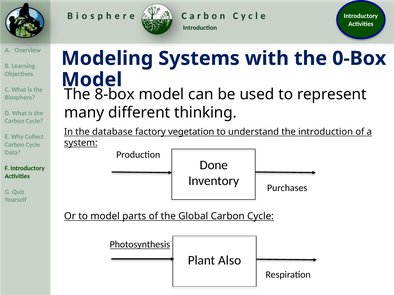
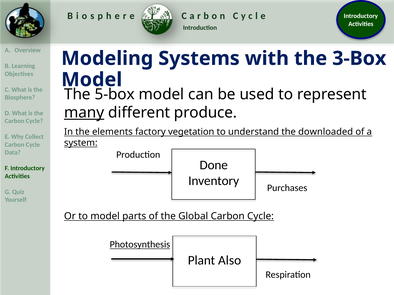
0-Box: 0-Box -> 3-Box (359, 59)
8-box: 8-box -> 5-box (115, 95)
many underline: none -> present (84, 113)
thinking: thinking -> produce (205, 113)
database: database -> elements (112, 132)
the introduction: introduction -> downloaded (326, 132)
